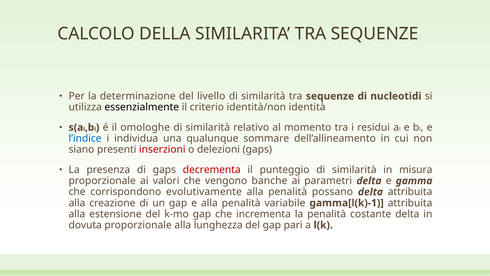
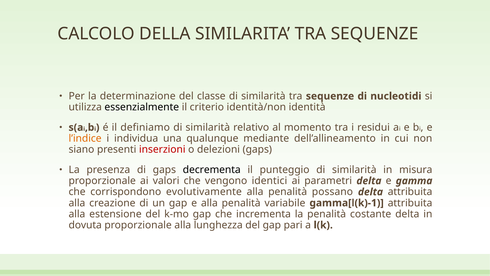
livello: livello -> classe (211, 96)
omologhe: omologhe -> definiamo (145, 127)
l’indice colour: blue -> orange (85, 138)
sommare: sommare -> mediante (266, 138)
decrementa colour: red -> black (212, 170)
banche: banche -> identici (269, 181)
